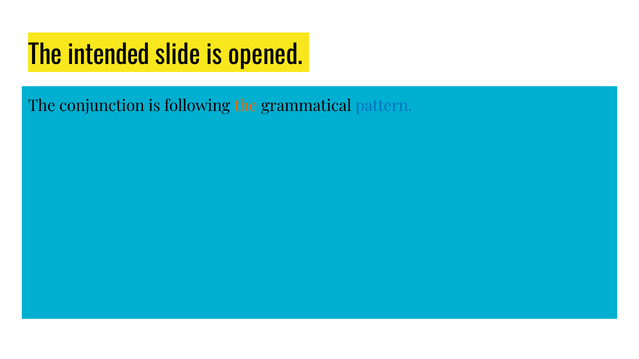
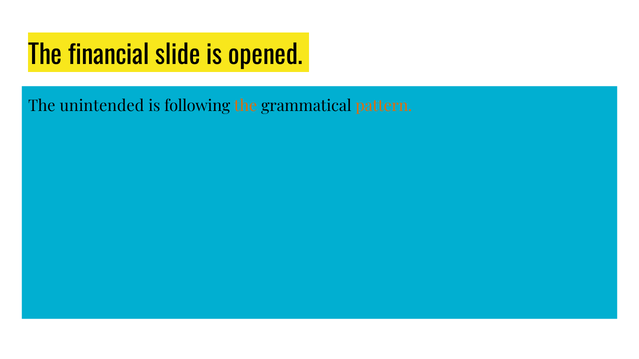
intended: intended -> financial (109, 55)
conjunction: conjunction -> unintended (102, 106)
pattern colour: blue -> orange (384, 106)
